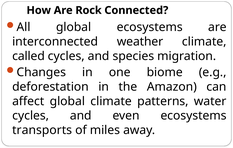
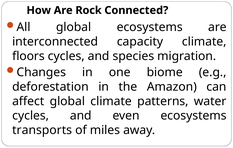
weather: weather -> capacity (140, 42)
called: called -> floors (28, 56)
